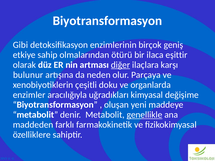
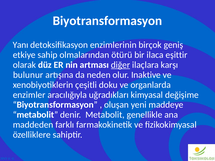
Gibi: Gibi -> Yanı (21, 45)
Parçaya: Parçaya -> Inaktive (146, 75)
genellikle underline: present -> none (145, 115)
